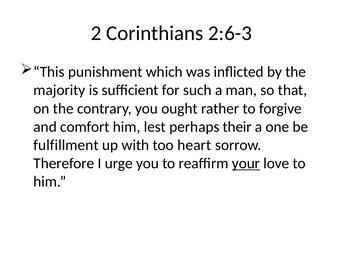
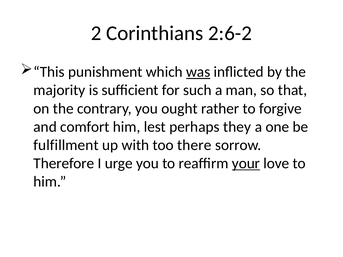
2:6-3: 2:6-3 -> 2:6-2 (230, 33)
was underline: none -> present (198, 72)
their: their -> they (237, 127)
heart: heart -> there (194, 145)
